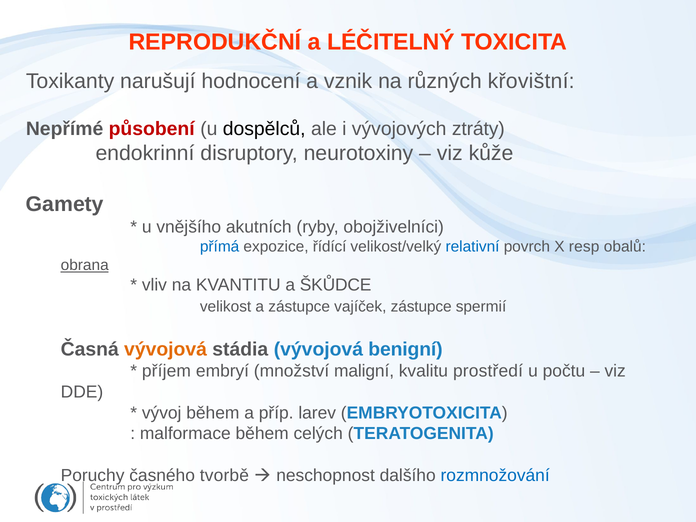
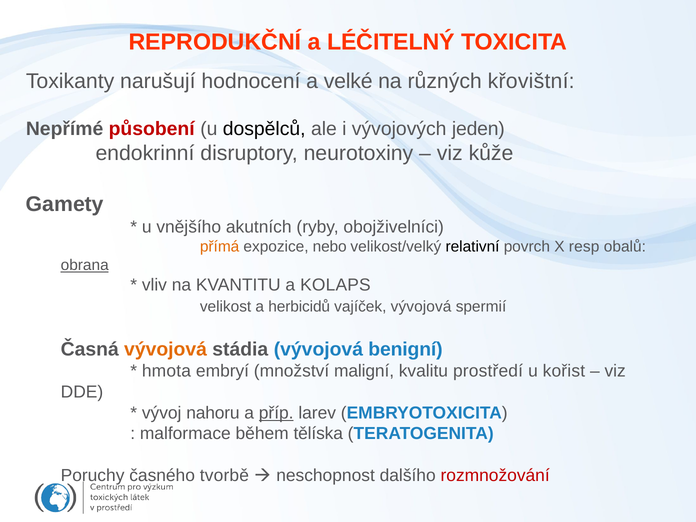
vznik: vznik -> velké (348, 81)
ztráty: ztráty -> jeden (478, 129)
přímá colour: blue -> orange (220, 247)
řídící: řídící -> nebo (330, 247)
relativní colour: blue -> black (473, 247)
ŠKŮDCE: ŠKŮDCE -> KOLAPS (335, 285)
a zástupce: zástupce -> herbicidů (299, 307)
vajíček zástupce: zástupce -> vývojová (421, 307)
příjem: příjem -> hmota (166, 371)
počtu: počtu -> kořist (564, 371)
vývoj během: během -> nahoru (213, 413)
příp underline: none -> present (276, 413)
celých: celých -> tělíska (318, 434)
rozmnožování colour: blue -> red (495, 475)
